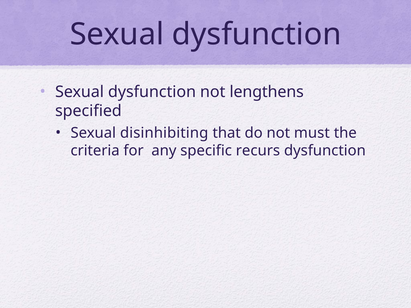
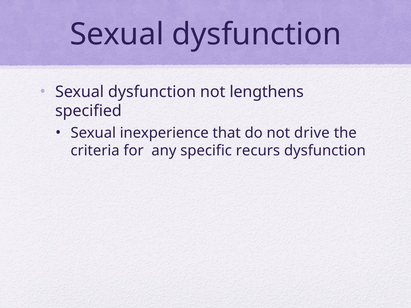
disinhibiting: disinhibiting -> inexperience (164, 133)
must: must -> drive (312, 133)
